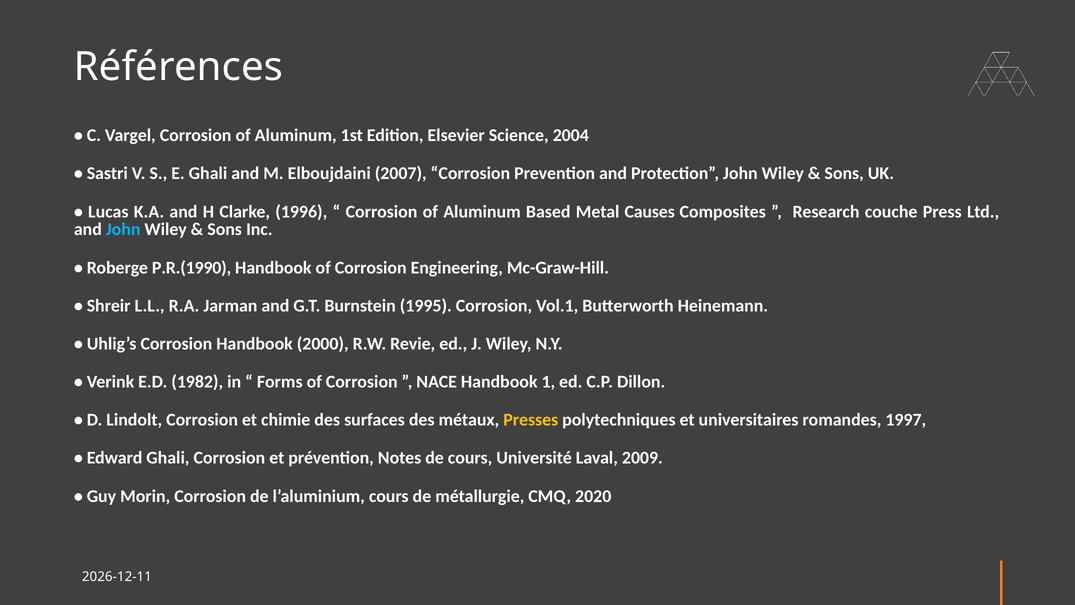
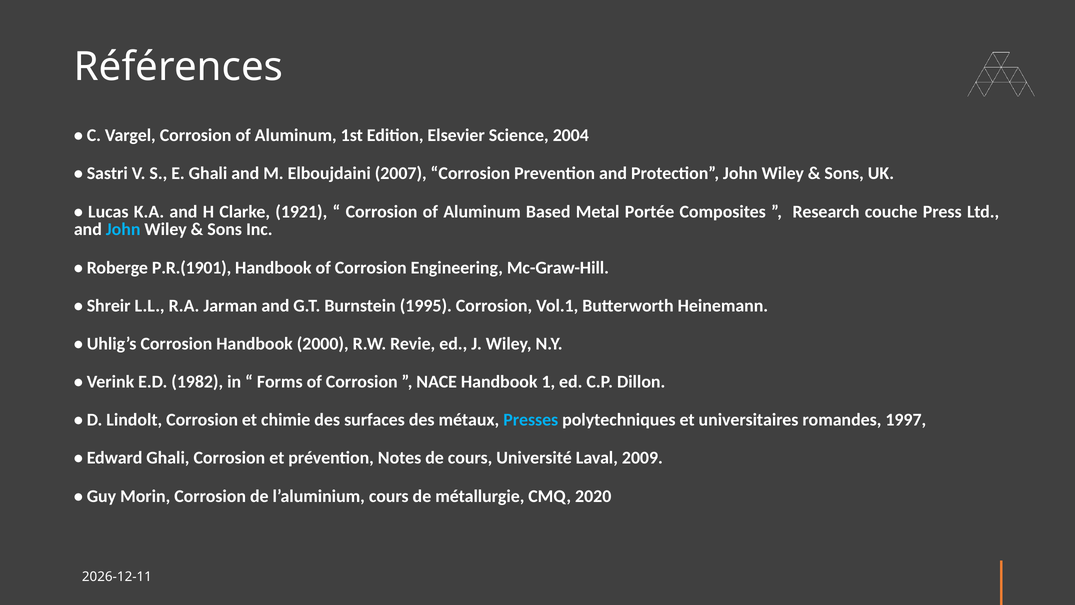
1996: 1996 -> 1921 (301, 212)
Causes: Causes -> Portée (650, 212)
P.R.(1990: P.R.(1990 -> P.R.(1901 (192, 267)
Presses colour: yellow -> light blue (531, 420)
